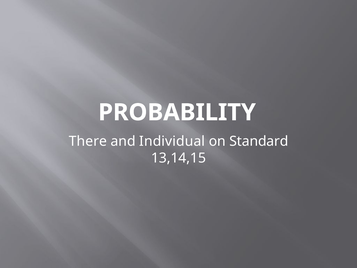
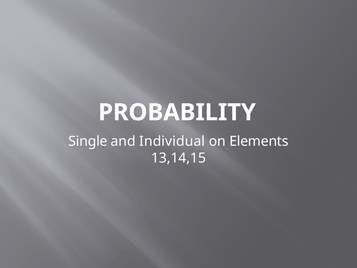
There: There -> Single (88, 141)
Standard: Standard -> Elements (259, 141)
